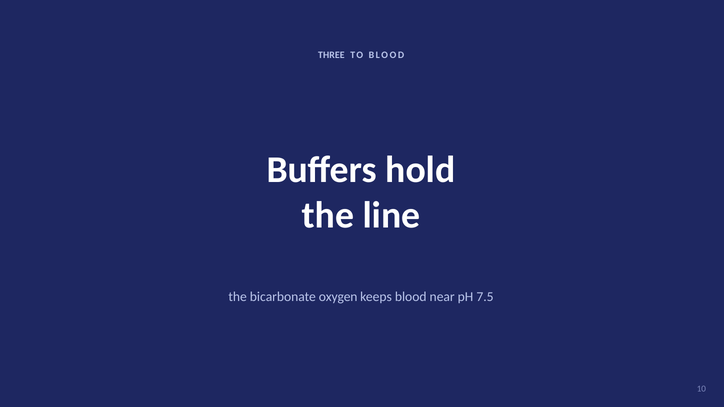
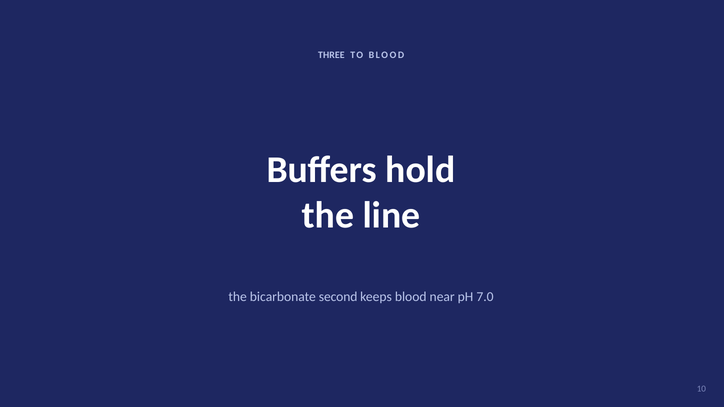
oxygen: oxygen -> second (338, 297)
7.5: 7.5 -> 7.0 (485, 297)
